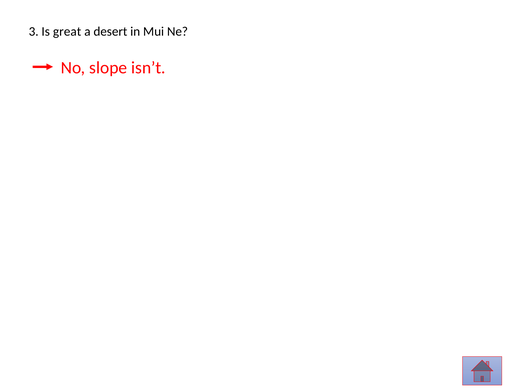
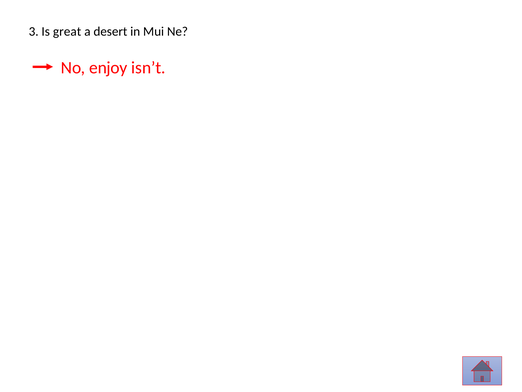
slope: slope -> enjoy (108, 68)
